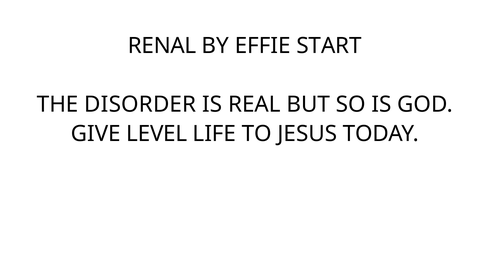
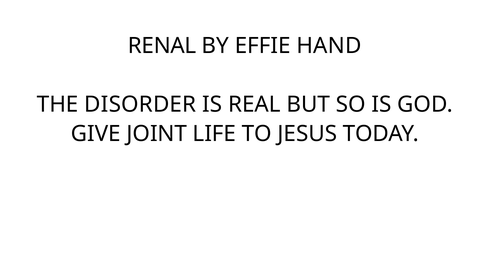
START: START -> HAND (329, 46)
LEVEL: LEVEL -> JOINT (157, 134)
